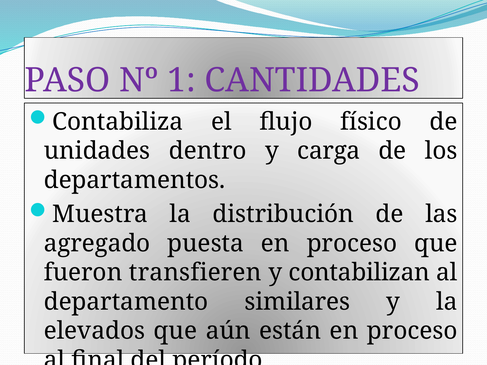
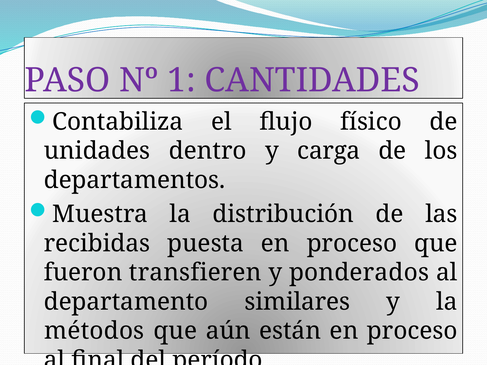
agregado: agregado -> recibidas (97, 244)
contabilizan: contabilizan -> ponderados (359, 273)
elevados: elevados -> métodos (94, 331)
